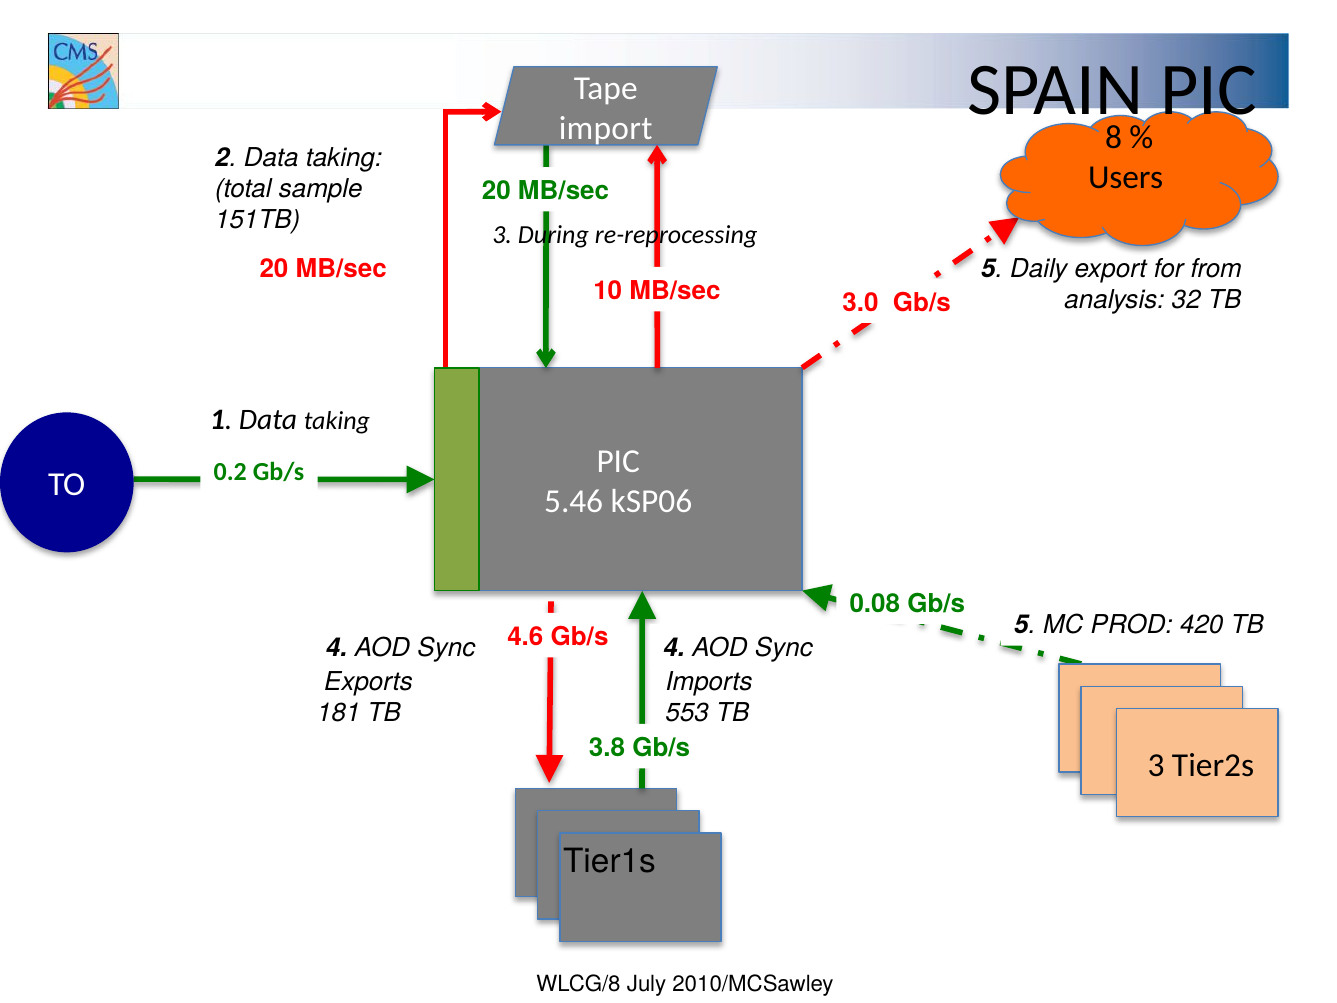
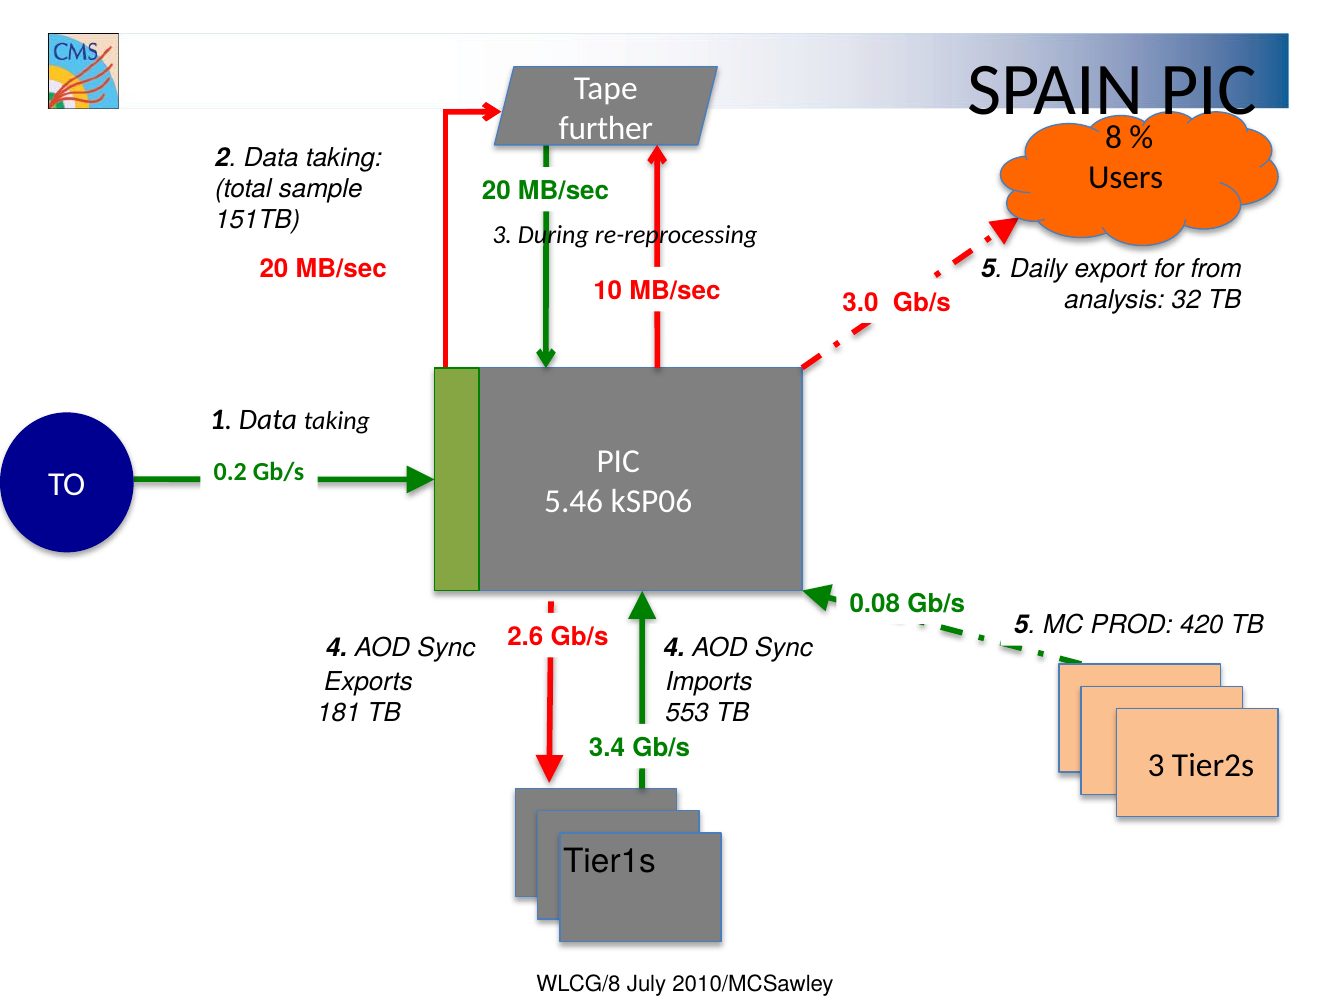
import: import -> further (606, 128)
4.6: 4.6 -> 2.6 (525, 637)
3.8: 3.8 -> 3.4 (607, 748)
